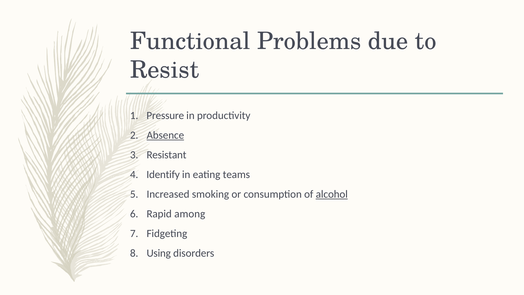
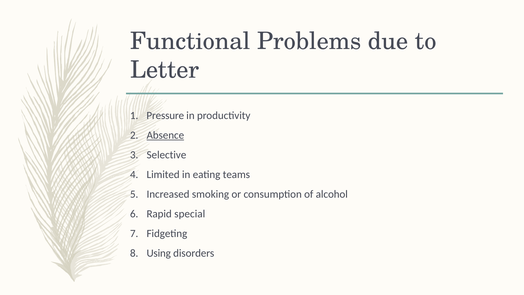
Resist: Resist -> Letter (165, 70)
Resistant: Resistant -> Selective (166, 155)
Identify: Identify -> Limited (163, 174)
alcohol underline: present -> none (332, 194)
among: among -> special (190, 214)
